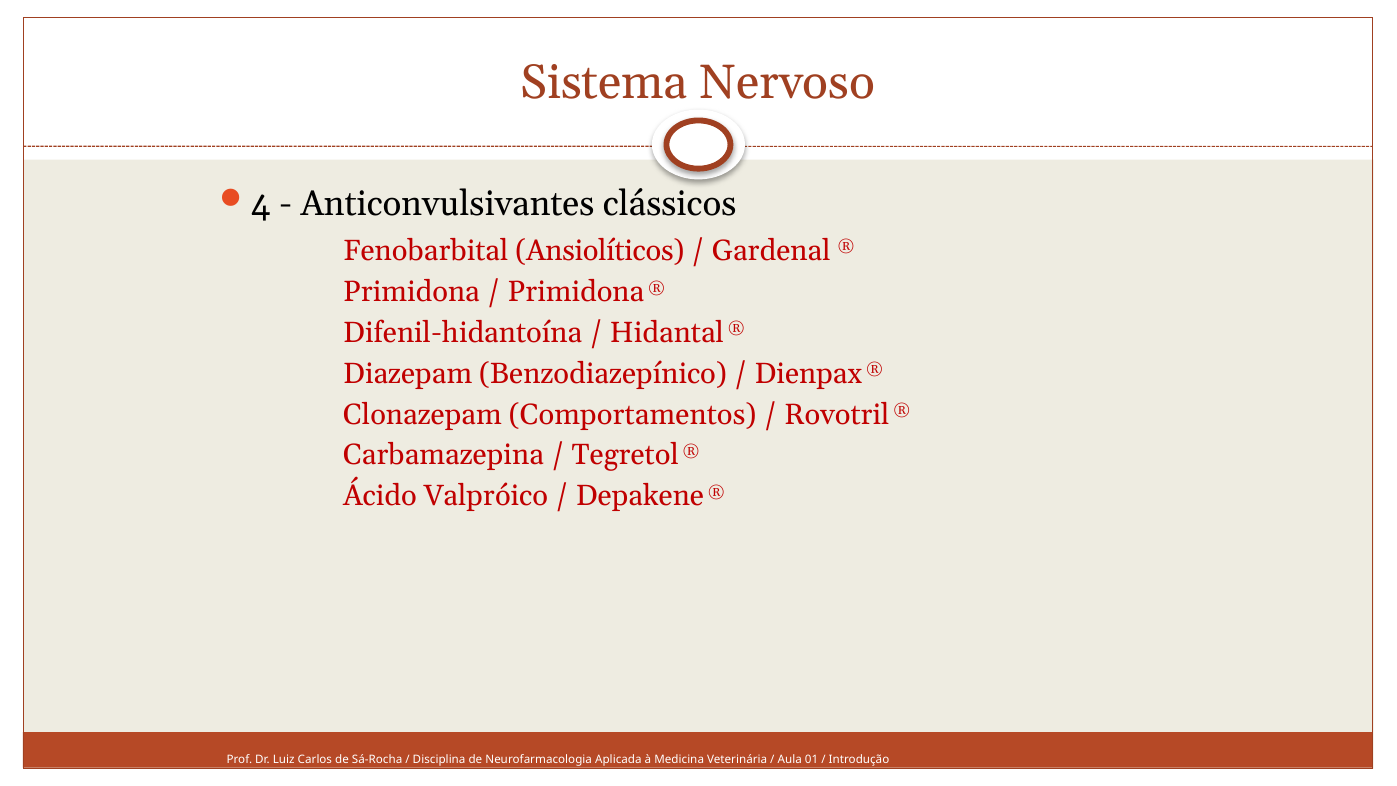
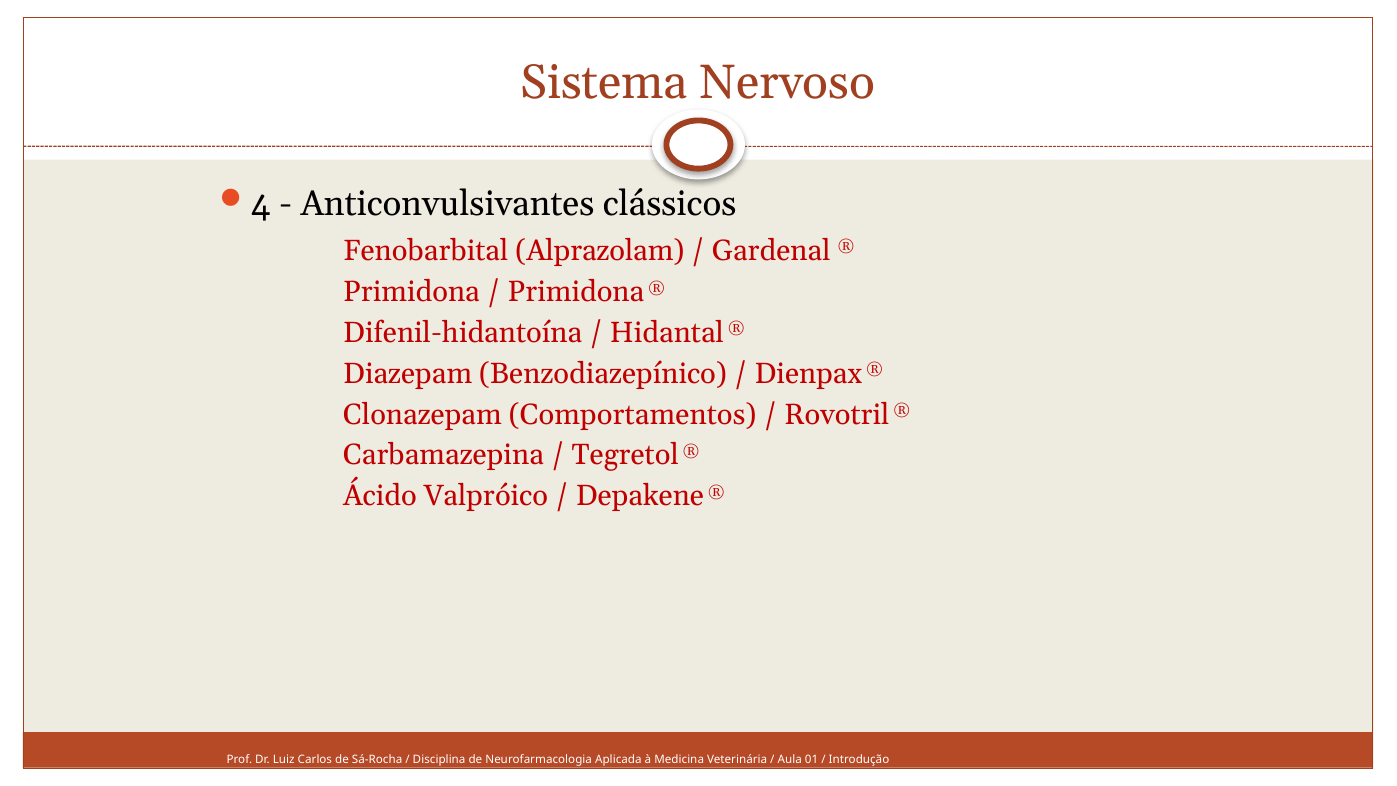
Ansiolíticos: Ansiolíticos -> Alprazolam (600, 251)
